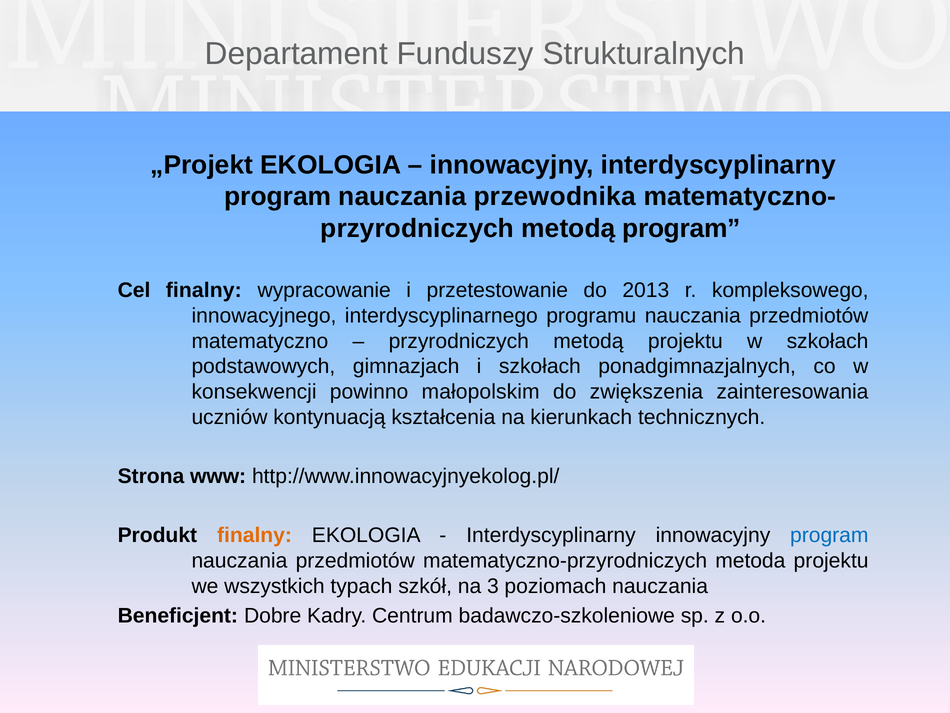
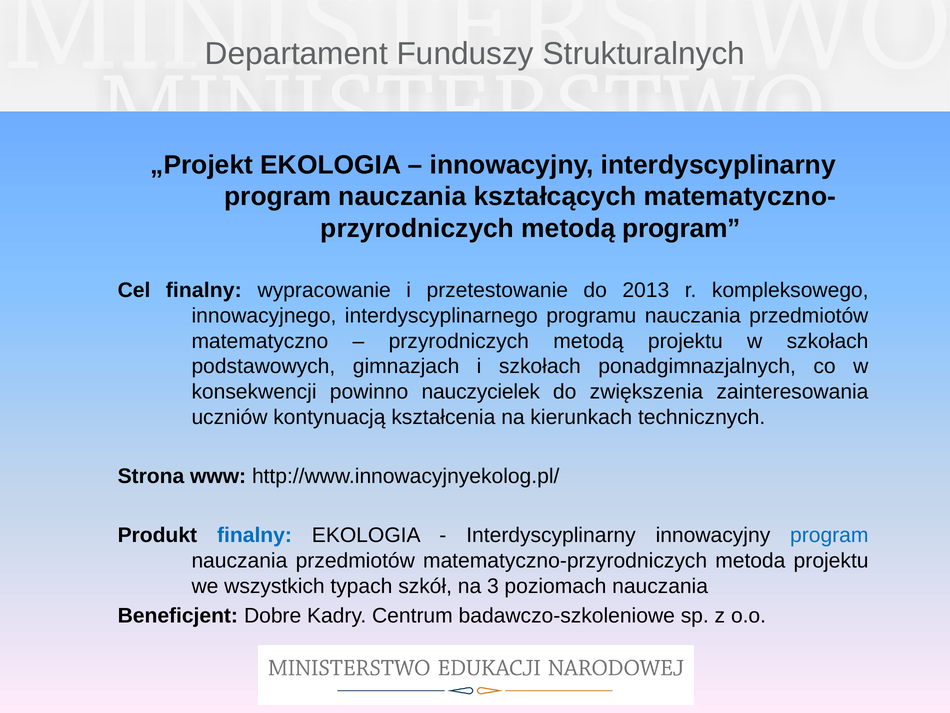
przewodnika: przewodnika -> kształcących (555, 197)
małopolskim: małopolskim -> nauczycielek (481, 391)
finalny colour: orange -> blue (255, 535)
